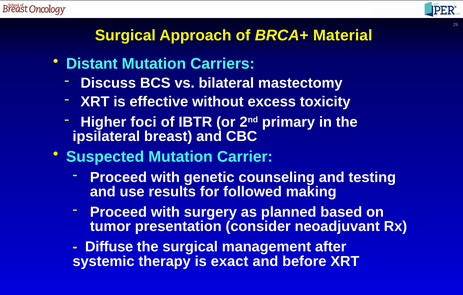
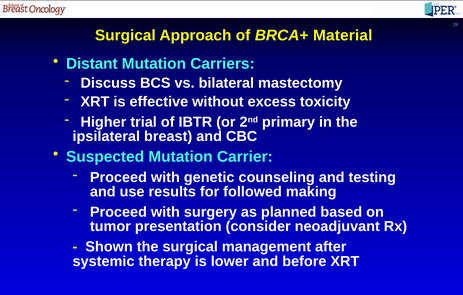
foci: foci -> trial (144, 122)
Diffuse: Diffuse -> Shown (109, 247)
exact: exact -> lower (230, 261)
